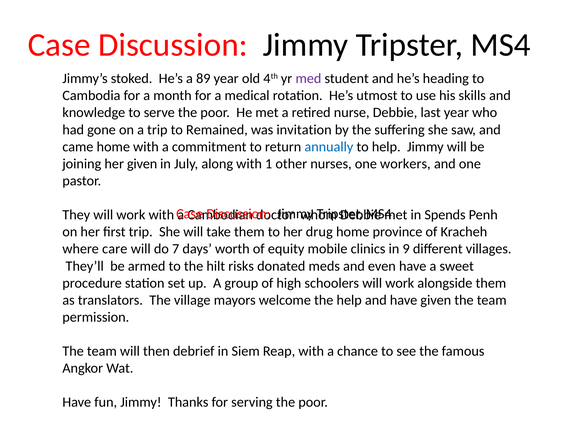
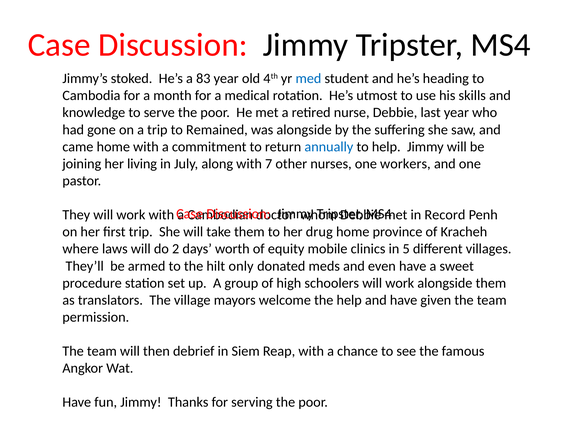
89: 89 -> 83 (203, 79)
med colour: purple -> blue (308, 79)
was invitation: invitation -> alongside (304, 130)
her given: given -> living (142, 164)
1: 1 -> 7 (269, 164)
Spends: Spends -> Record (445, 215)
care: care -> laws (115, 249)
7: 7 -> 2 (176, 249)
9: 9 -> 5 (406, 249)
risks: risks -> only (241, 266)
